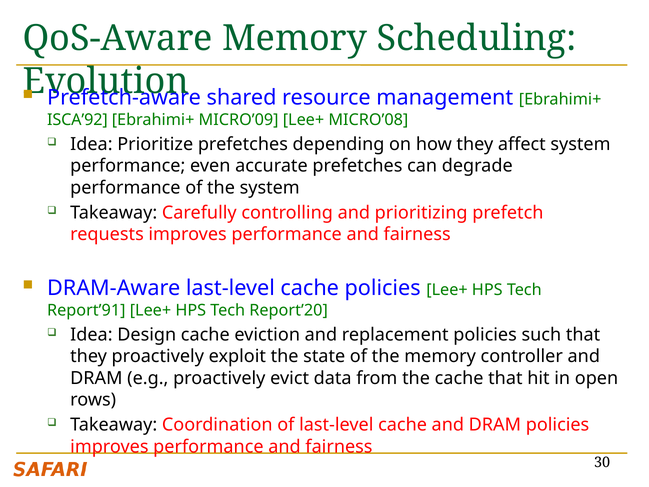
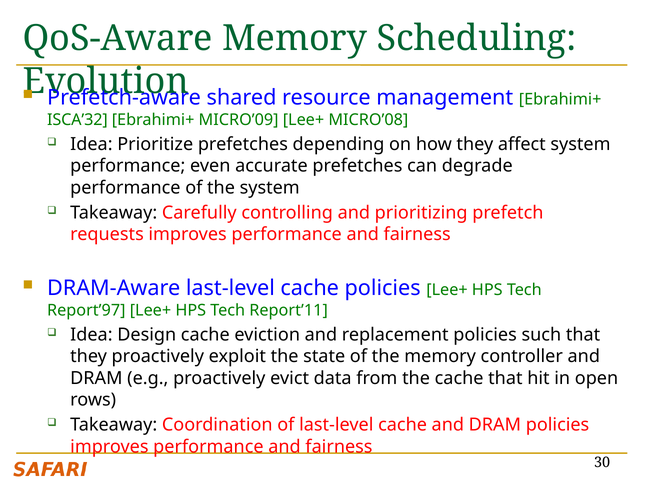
ISCA’92: ISCA’92 -> ISCA’32 (77, 120)
Report’91: Report’91 -> Report’97 (86, 310)
Report’20: Report’20 -> Report’11 (289, 310)
